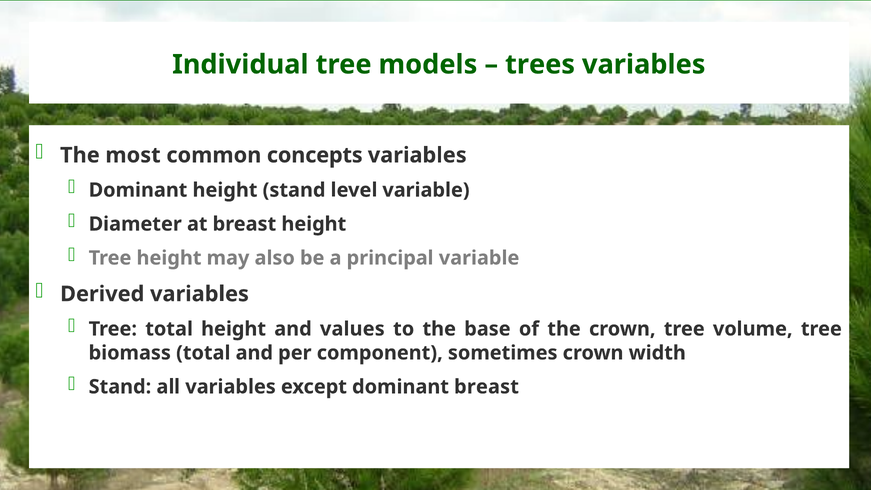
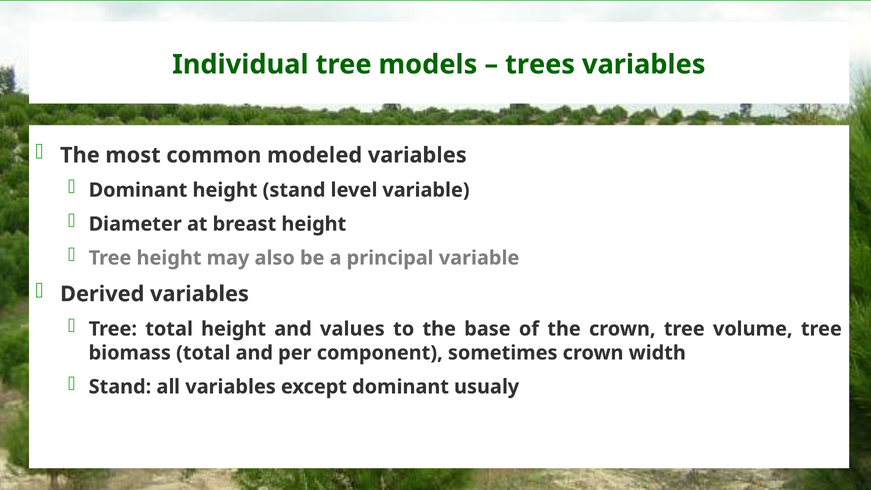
concepts: concepts -> modeled (315, 155)
dominant breast: breast -> usualy (487, 387)
